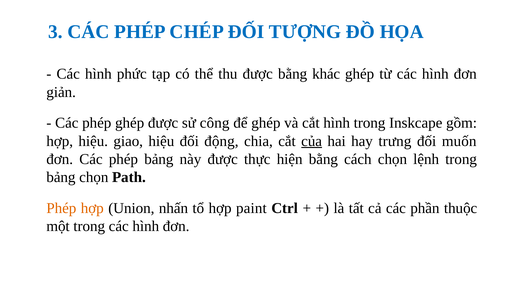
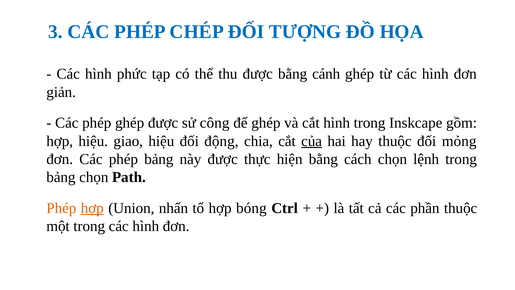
khác: khác -> cánh (326, 74)
hay trưng: trưng -> thuộc (395, 141)
muốn: muốn -> mỏng (459, 141)
hợp underline: none -> present (92, 208)
paint: paint -> bóng (251, 208)
